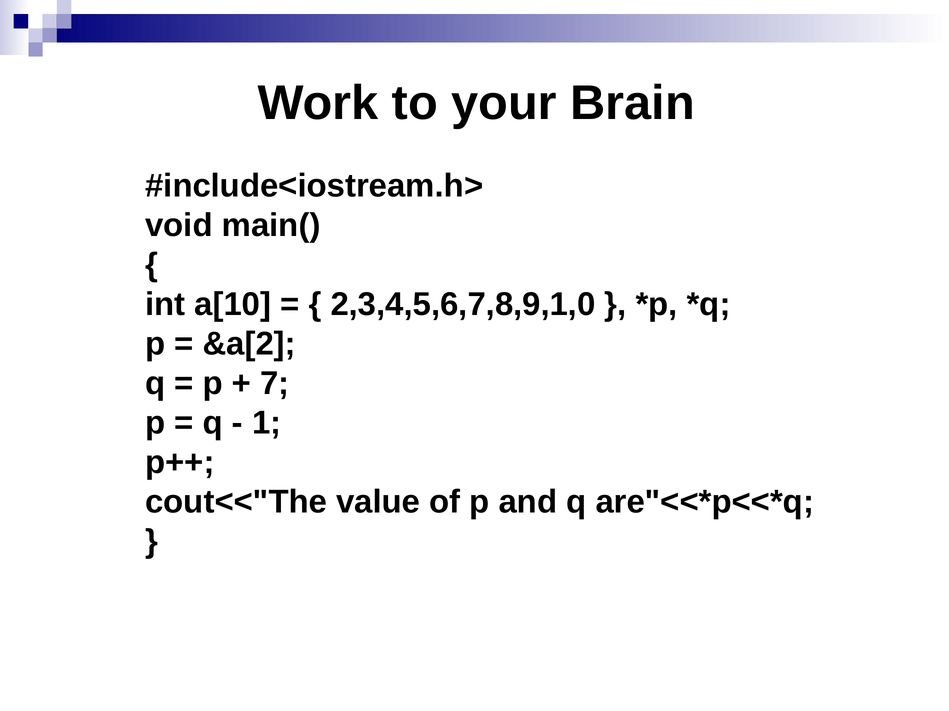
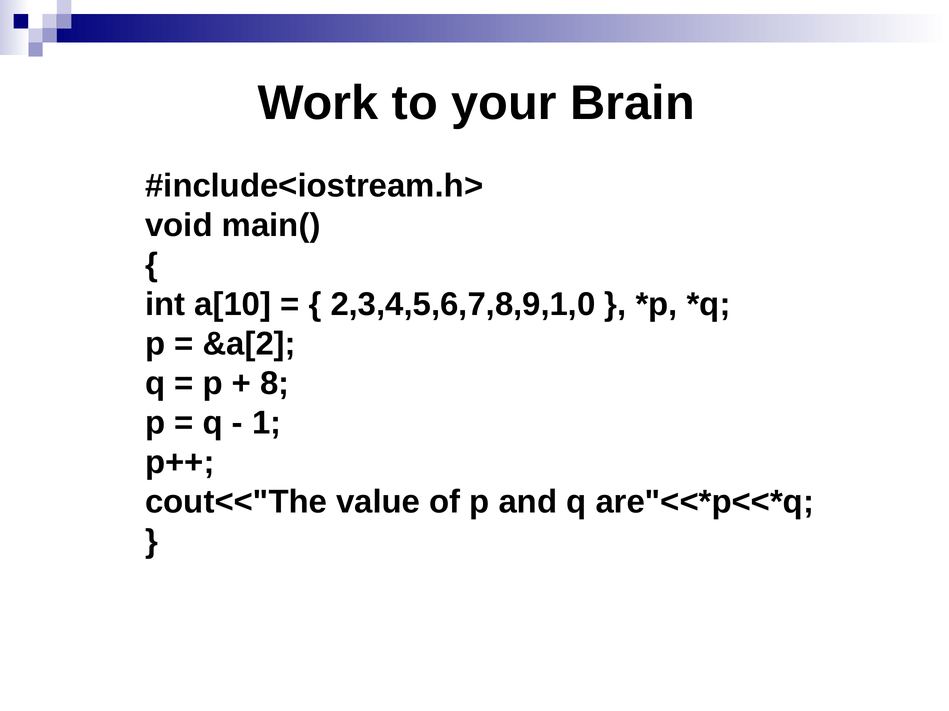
7: 7 -> 8 (275, 384)
